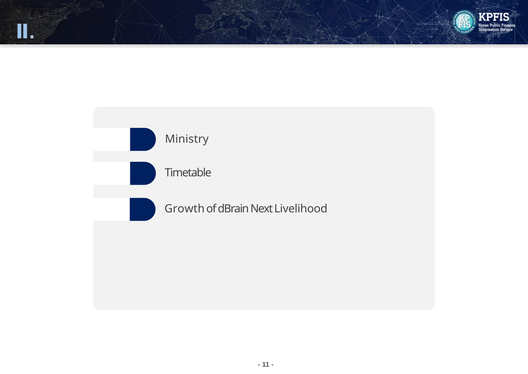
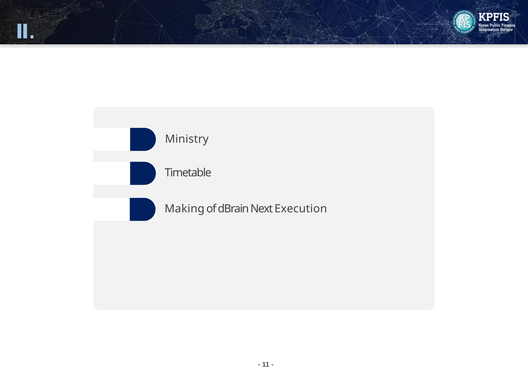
Growth: Growth -> Making (185, 209)
Livelihood: Livelihood -> Execution (301, 209)
